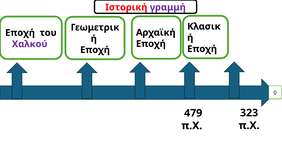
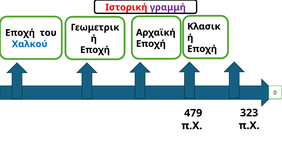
Χαλκού colour: purple -> blue (30, 44)
